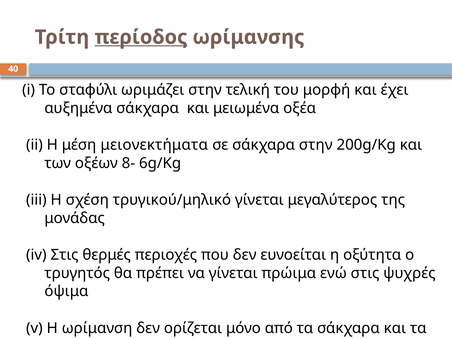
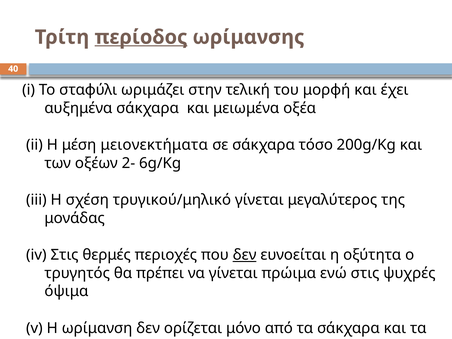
σάκχαρα στην: στην -> τόσο (316, 145)
8-: 8- -> 2- (128, 163)
δεν underline: none -> present (245, 255)
